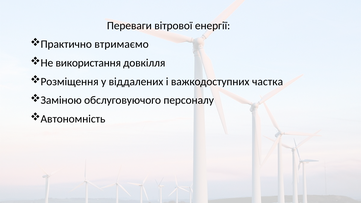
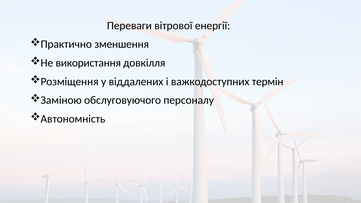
втримаємо: втримаємо -> зменшення (122, 44)
частка: частка -> термін (268, 82)
